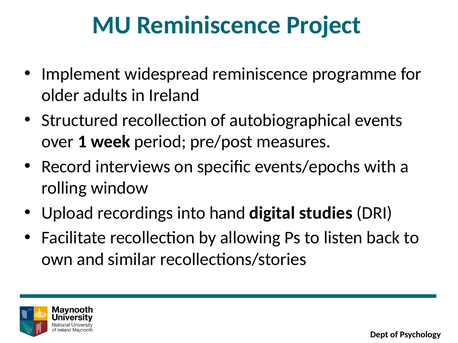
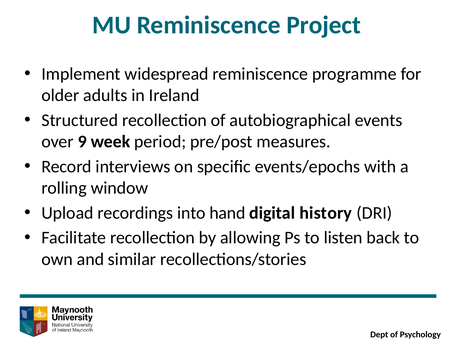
1: 1 -> 9 (82, 142)
studies: studies -> history (326, 213)
